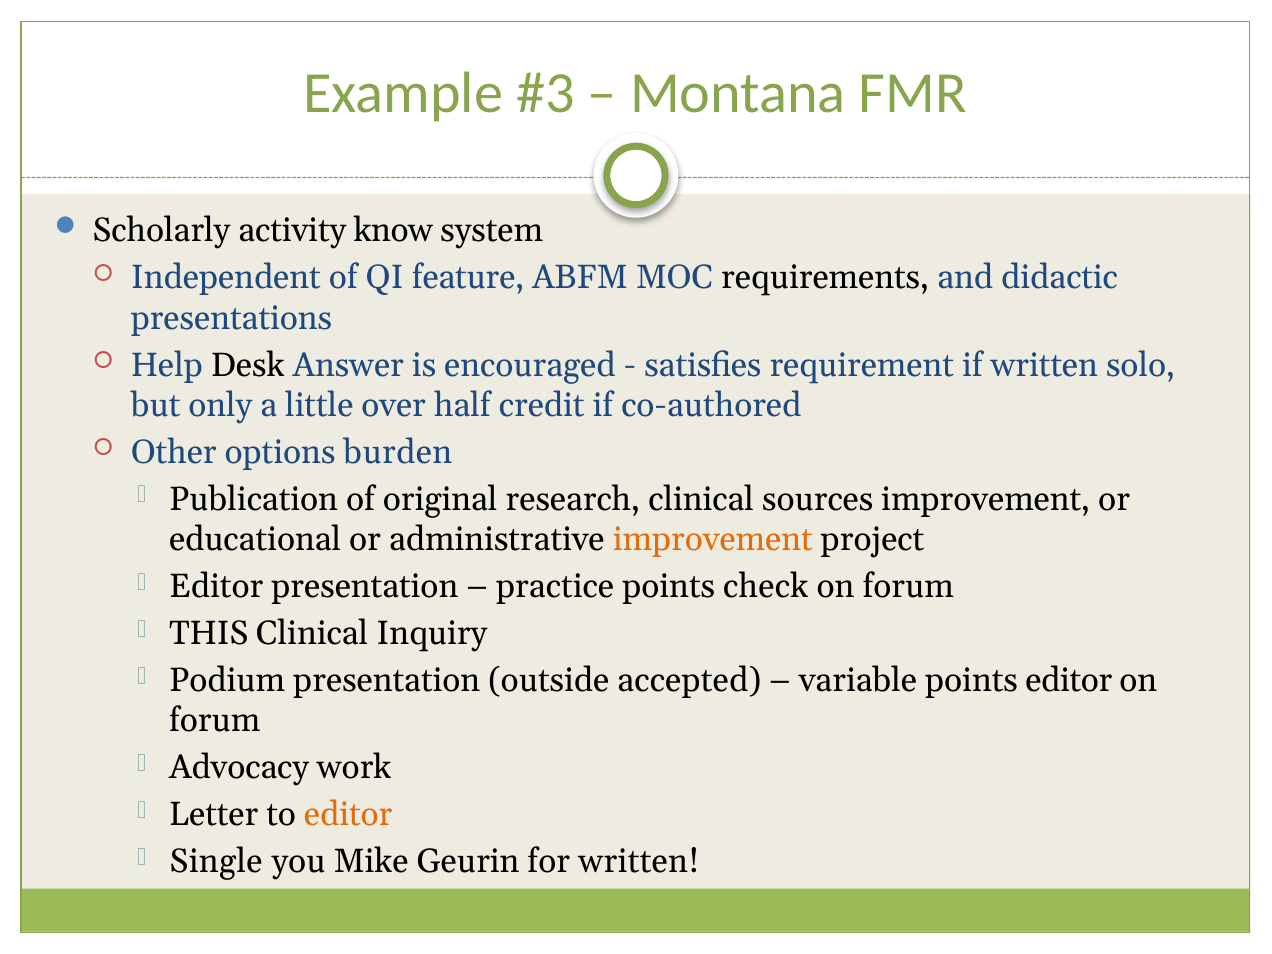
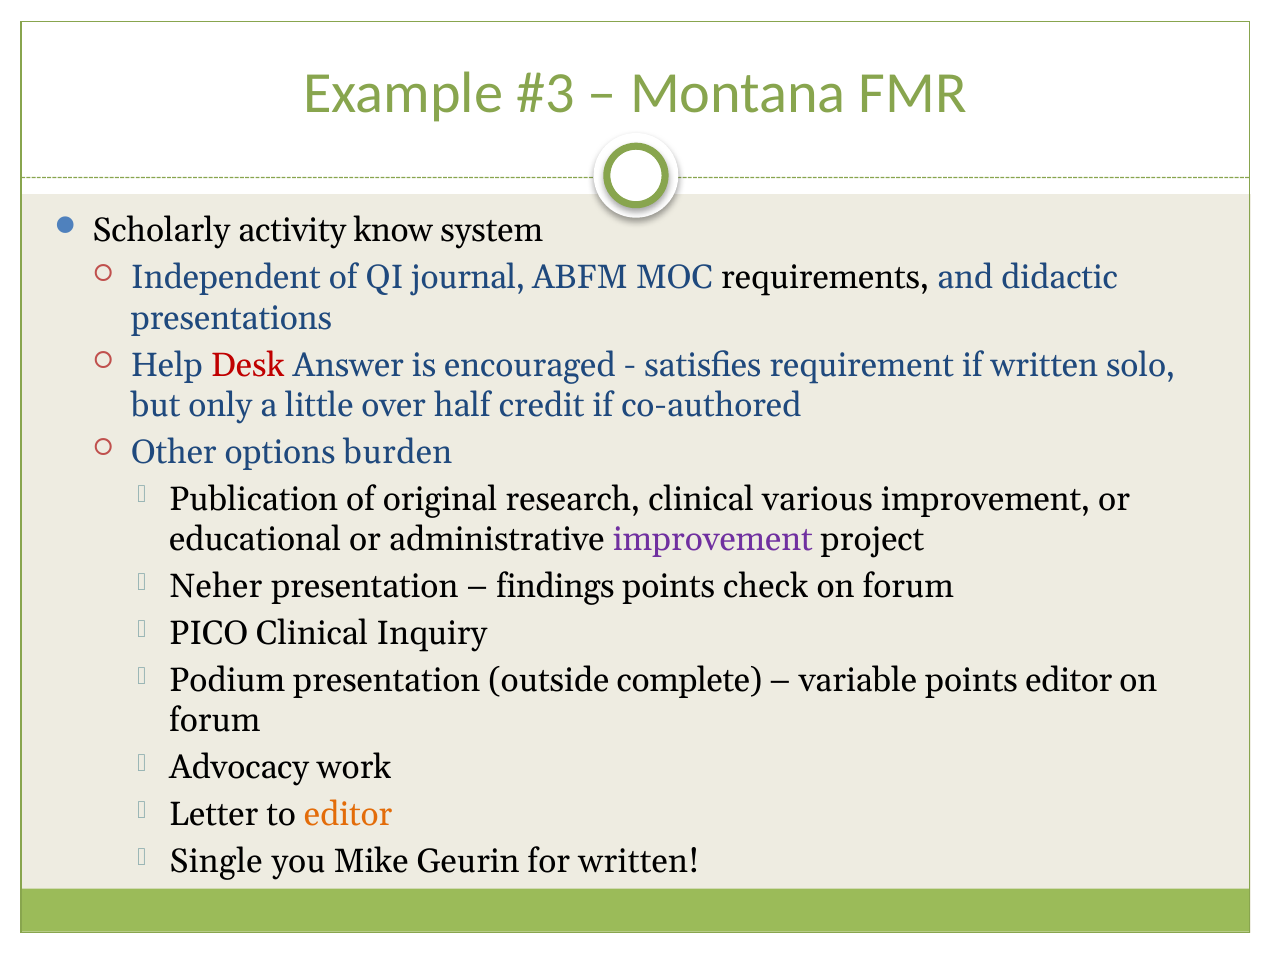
feature: feature -> journal (468, 278)
Desk colour: black -> red (248, 365)
sources: sources -> various (818, 499)
improvement colour: orange -> purple (713, 539)
Editor: Editor -> Neher (216, 586)
practice: practice -> findings (555, 586)
THIS: THIS -> PICO (209, 633)
accepted: accepted -> complete (689, 680)
